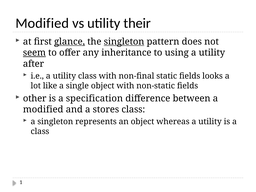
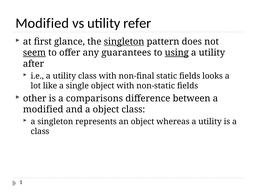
their: their -> refer (137, 23)
glance underline: present -> none (70, 42)
inheritance: inheritance -> guarantees (126, 53)
using underline: none -> present (177, 53)
specification: specification -> comparisons (94, 98)
a stores: stores -> object (106, 109)
